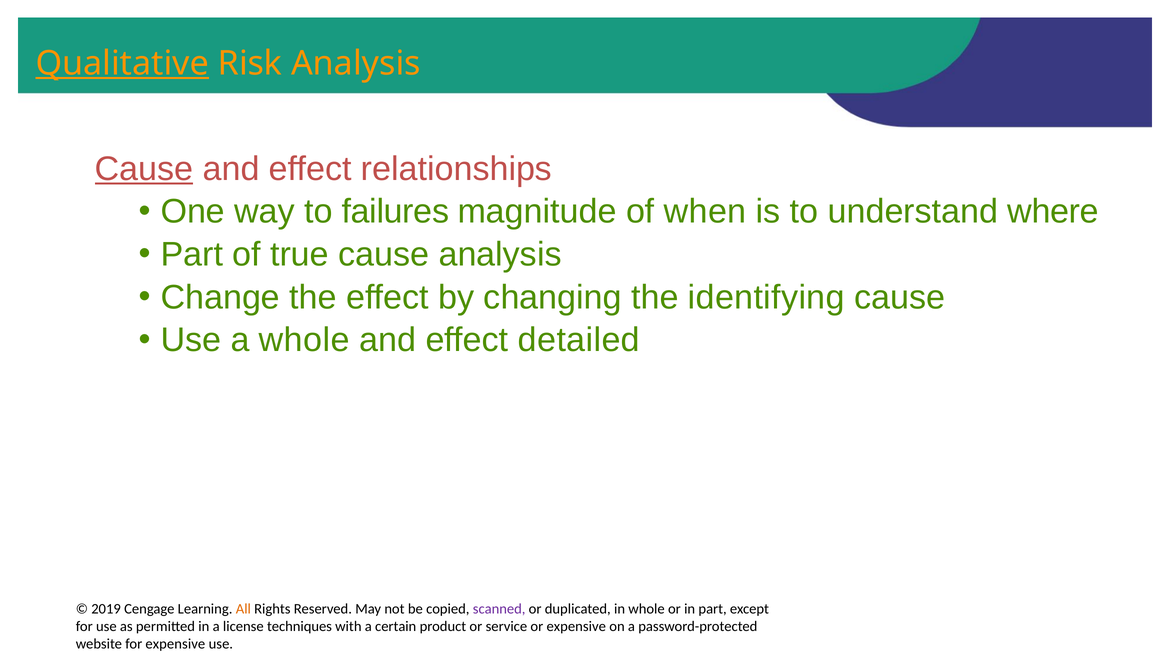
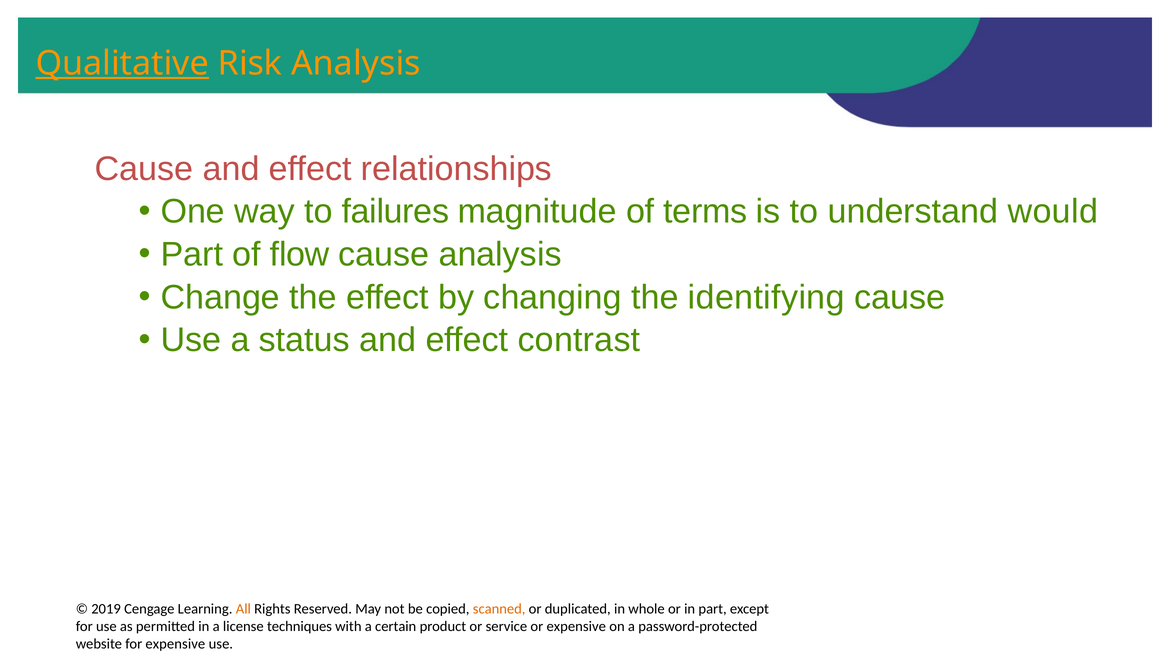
Cause underline: present -> none (144, 169)
when: when -> terms (705, 212)
where: where -> would (1053, 212)
true: true -> flow (300, 255)
a whole: whole -> status (304, 340)
detailed: detailed -> contrast (579, 340)
scanned colour: purple -> orange (499, 609)
